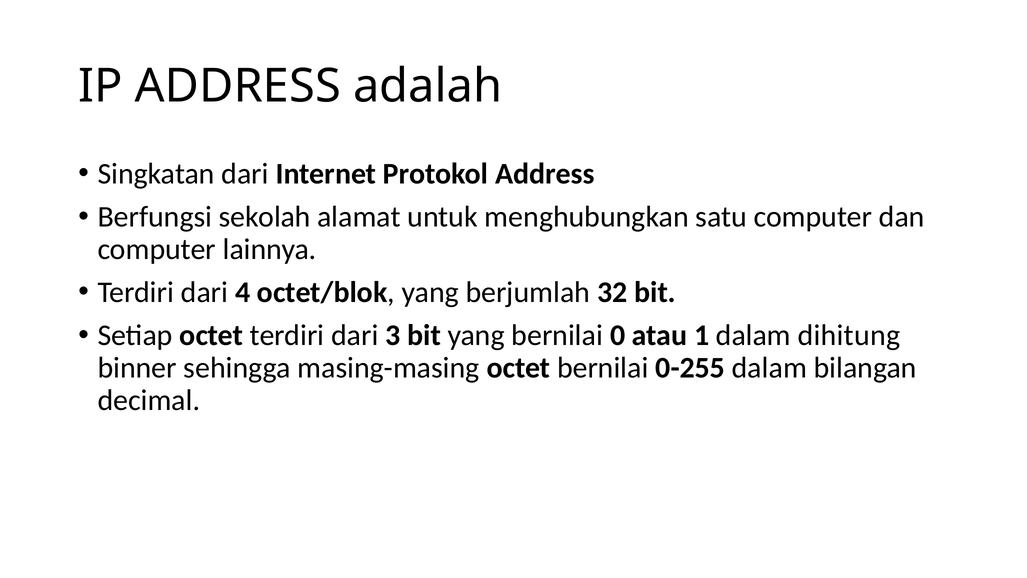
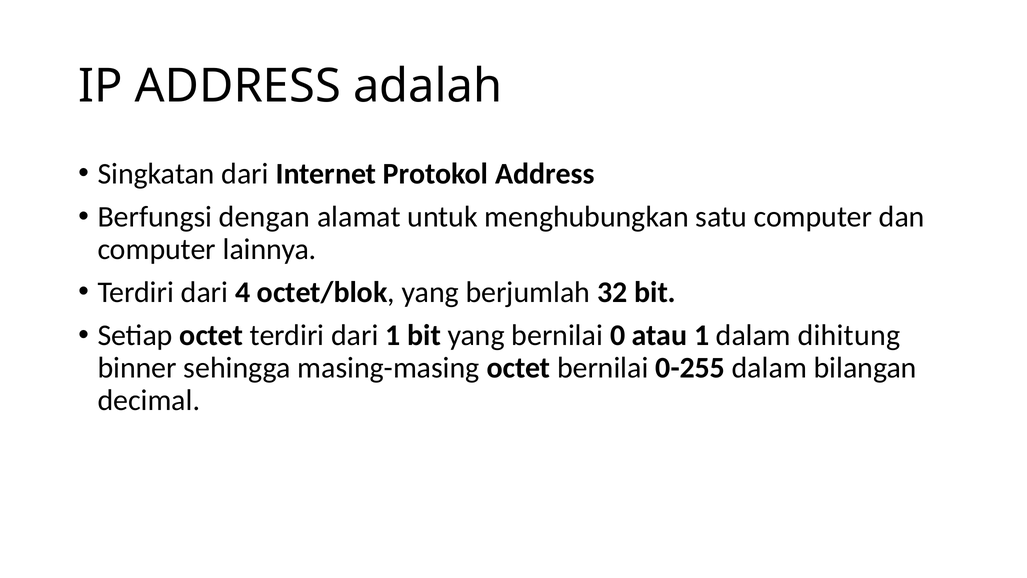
sekolah: sekolah -> dengan (265, 217)
dari 3: 3 -> 1 (393, 335)
